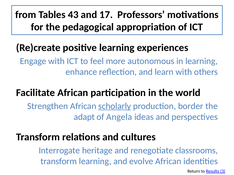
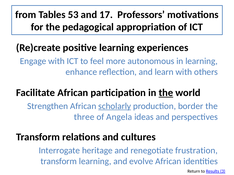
43: 43 -> 53 (73, 15)
the underline: none -> present (166, 93)
adapt: adapt -> three (84, 117)
classrooms: classrooms -> frustration (197, 151)
